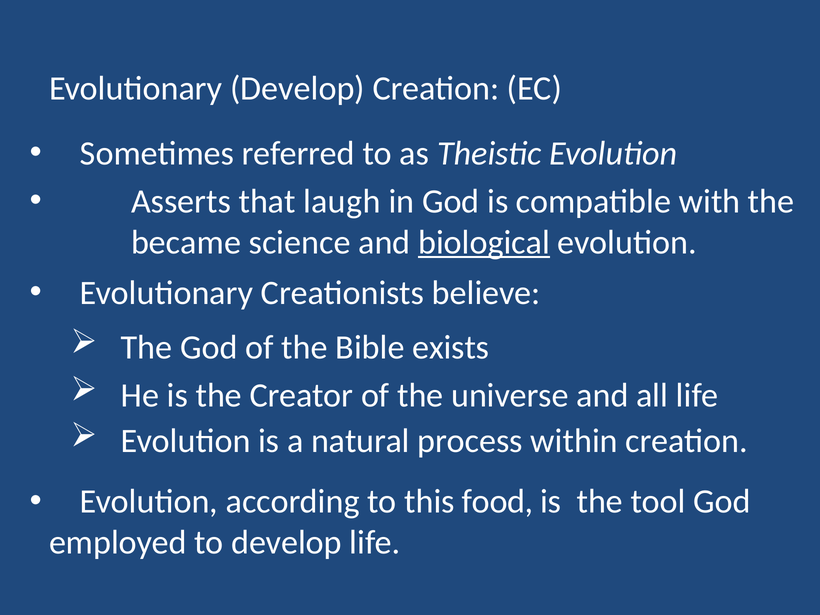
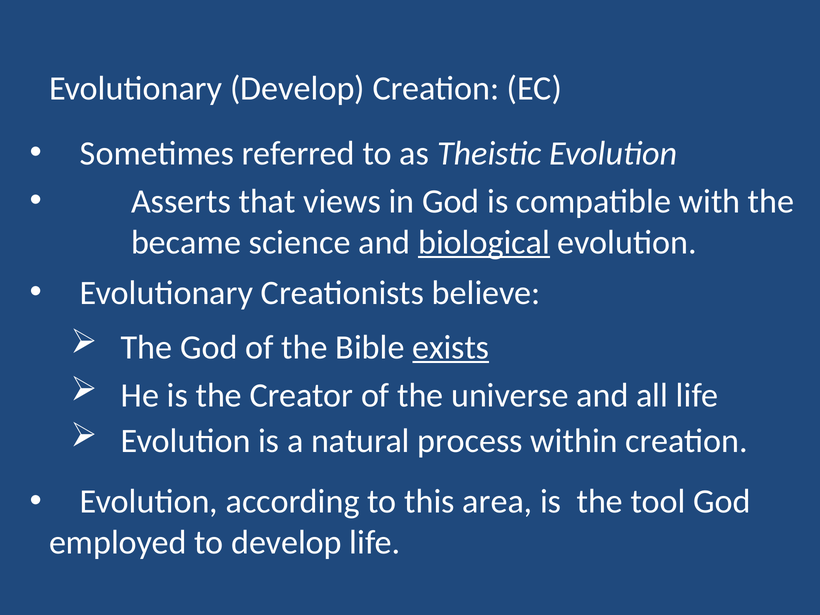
laugh: laugh -> views (342, 201)
exists underline: none -> present (451, 347)
food: food -> area (497, 502)
